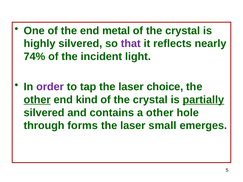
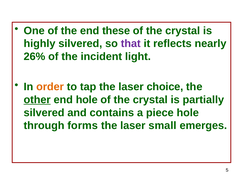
metal: metal -> these (116, 31)
74%: 74% -> 26% (34, 57)
order colour: purple -> orange (50, 87)
end kind: kind -> hole (87, 100)
partially underline: present -> none (203, 100)
a other: other -> piece (160, 113)
